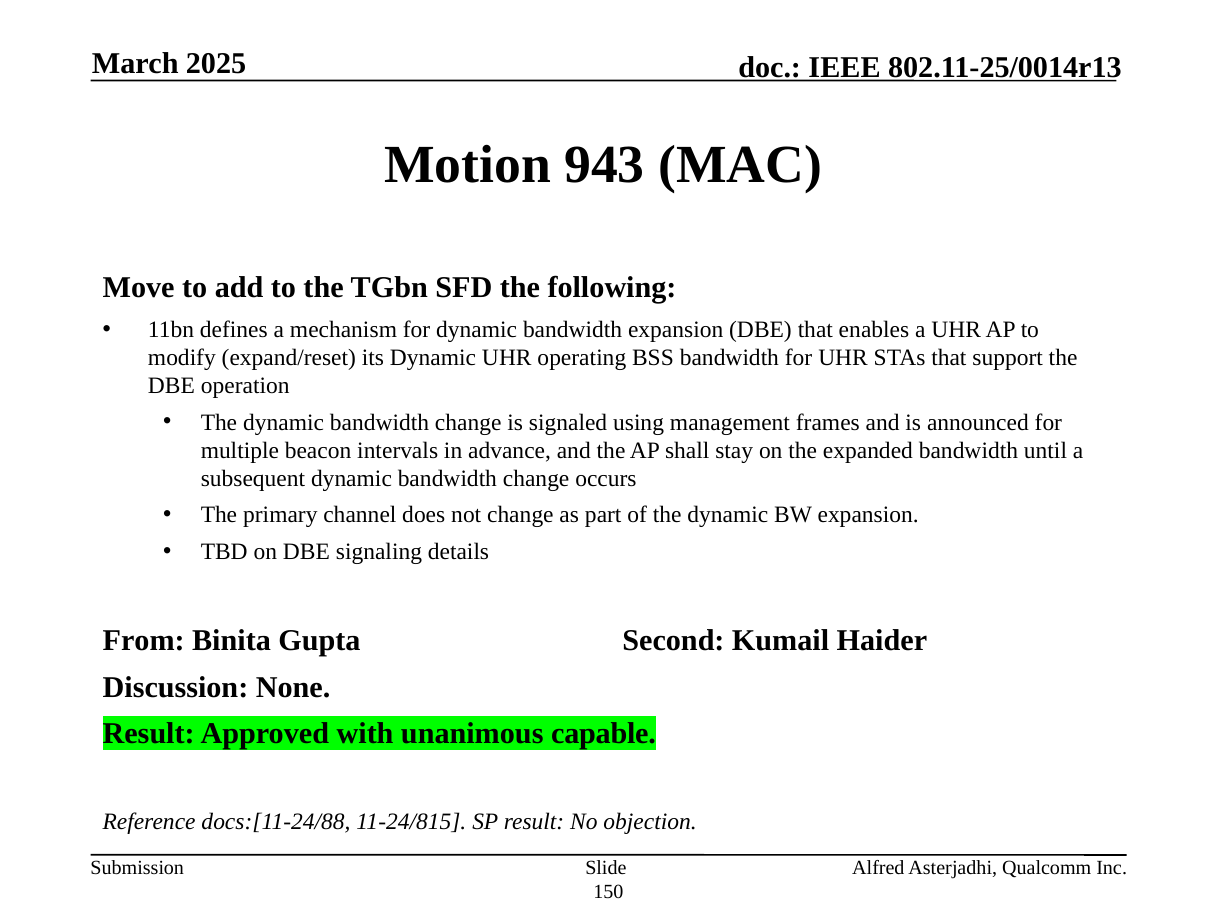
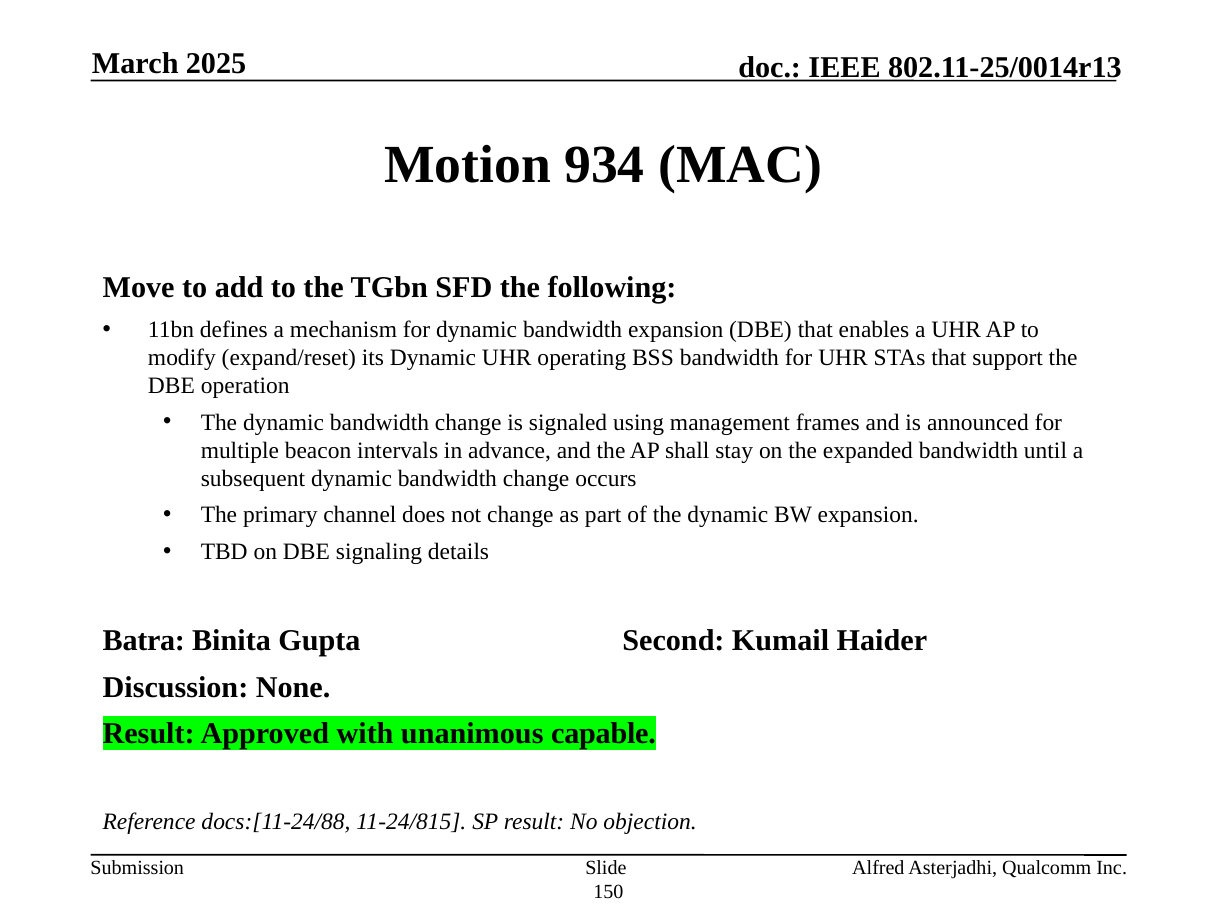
943: 943 -> 934 (605, 165)
From: From -> Batra (144, 641)
